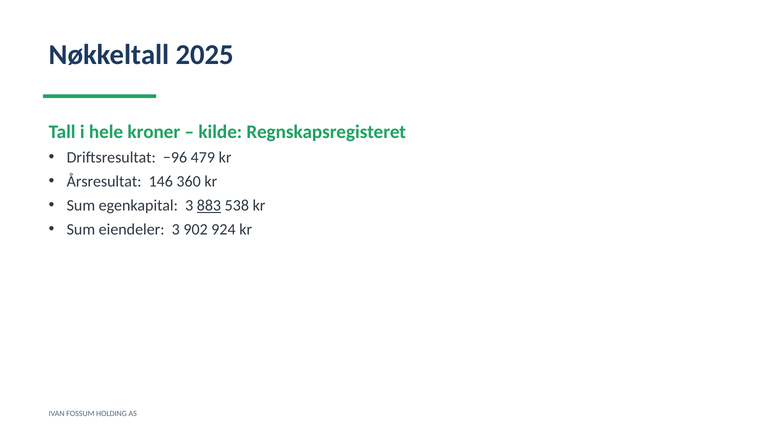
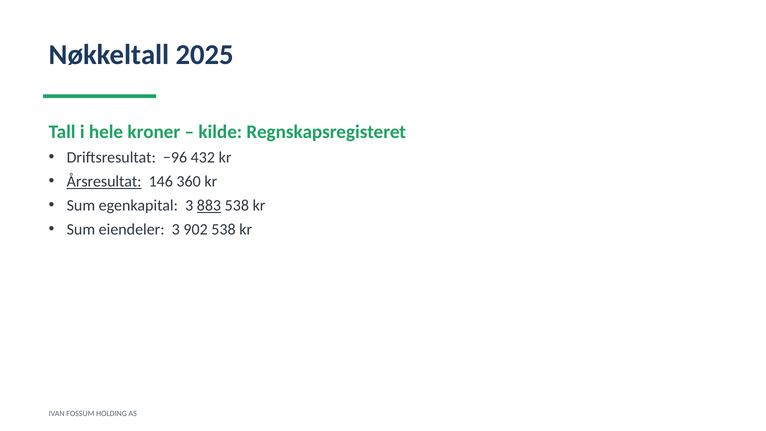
479: 479 -> 432 (203, 158)
Årsresultat underline: none -> present (104, 181)
902 924: 924 -> 538 (223, 229)
